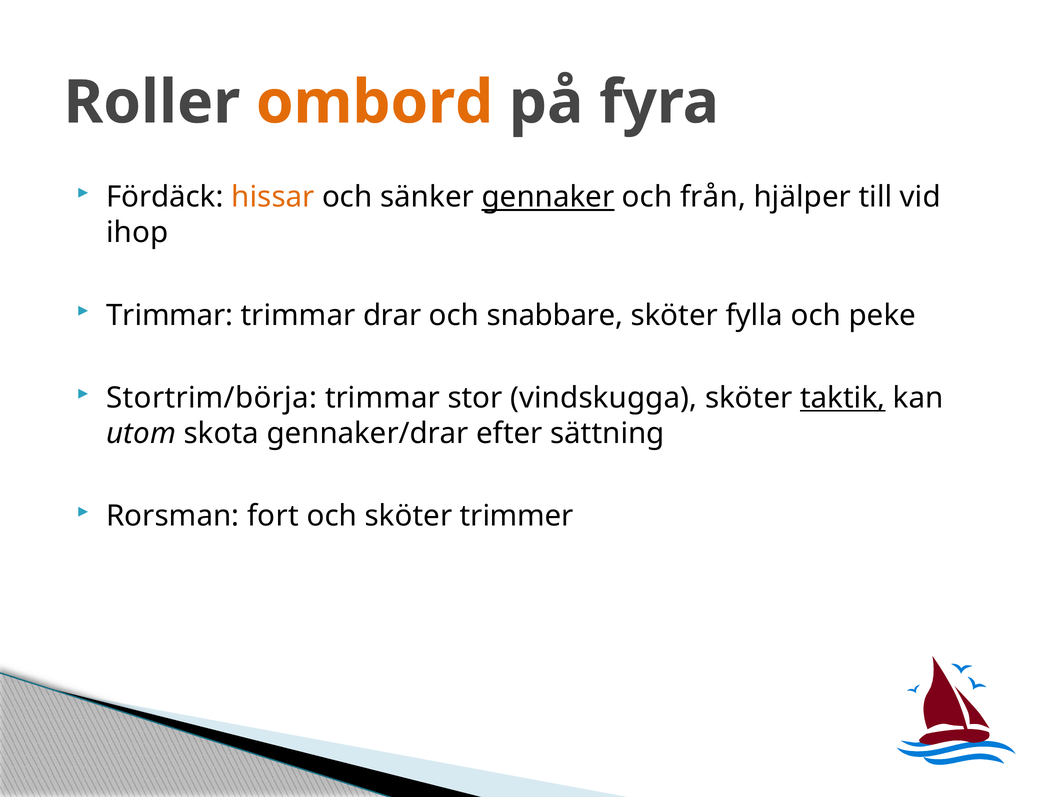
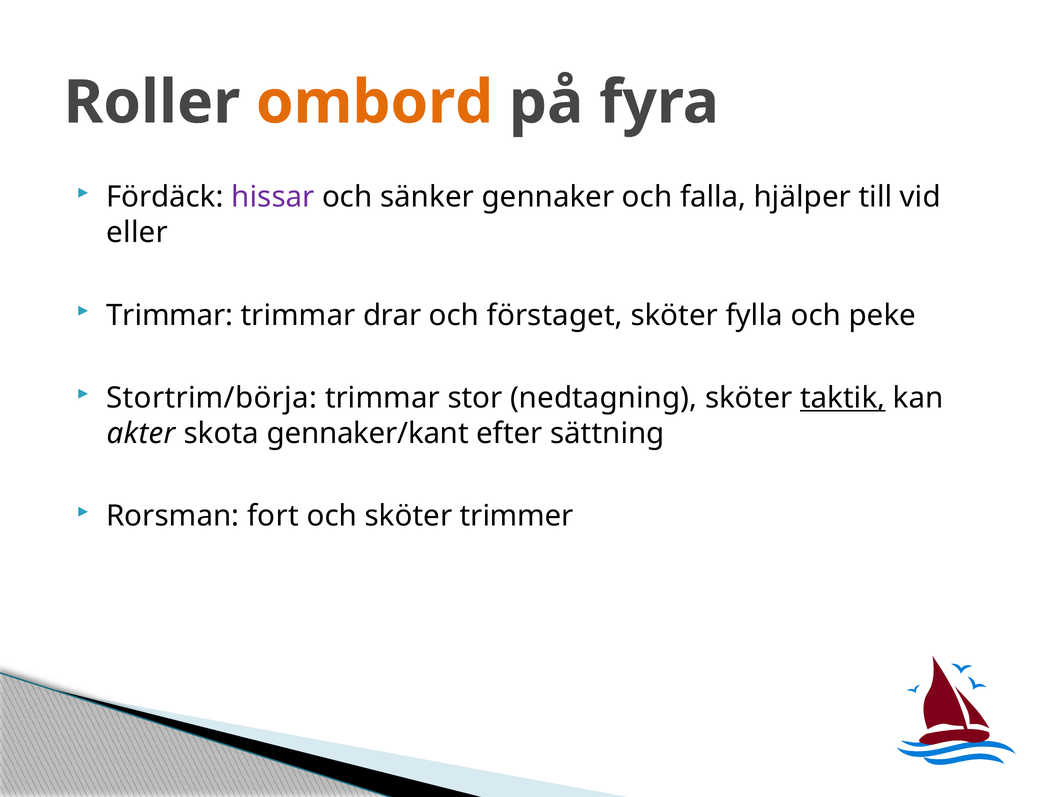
hissar colour: orange -> purple (273, 197)
gennaker underline: present -> none (548, 197)
från: från -> falla (713, 197)
ihop: ihop -> eller (137, 233)
snabbare: snabbare -> förstaget (555, 315)
vindskugga: vindskugga -> nedtagning (604, 398)
utom: utom -> akter (141, 434)
gennaker/drar: gennaker/drar -> gennaker/kant (368, 434)
